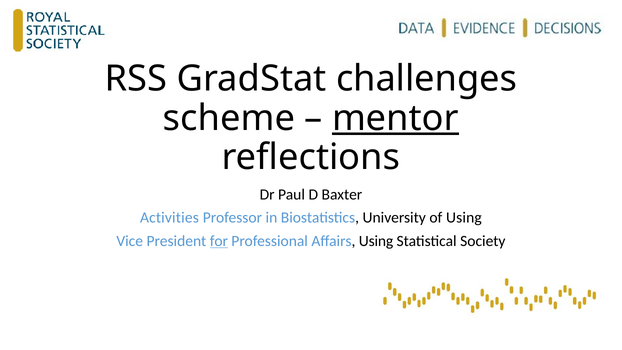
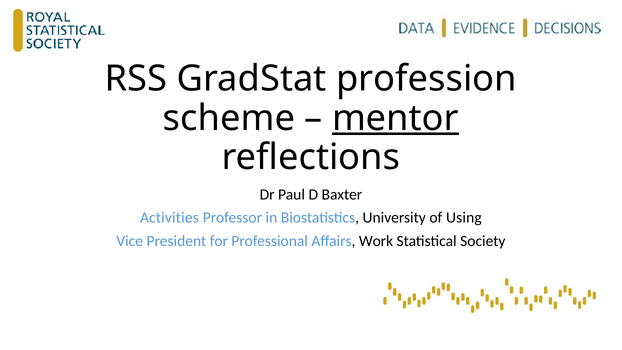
challenges: challenges -> profession (426, 79)
for underline: present -> none (219, 241)
Affairs Using: Using -> Work (376, 241)
